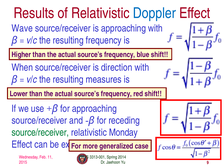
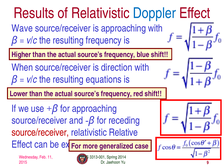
measures: measures -> equations (104, 79)
source/receiver colour: green -> red (40, 132)
Monday: Monday -> Relative (123, 132)
